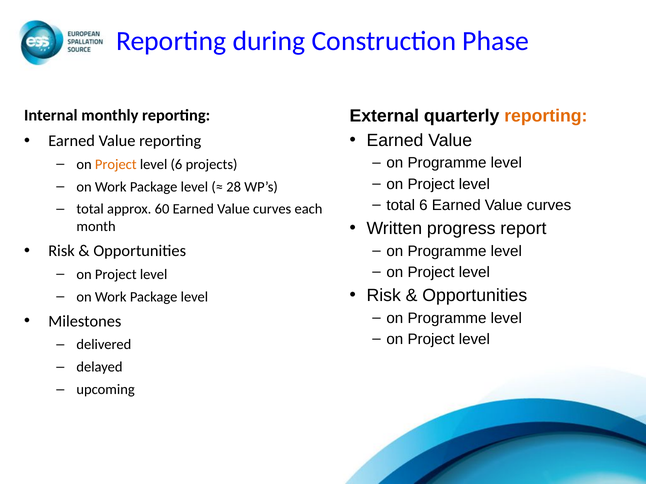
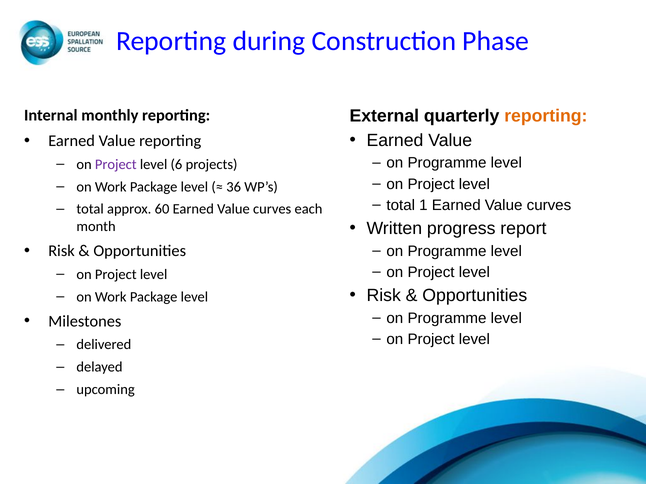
Project colour: orange -> purple (116, 164)
28: 28 -> 36 (234, 187)
total 6: 6 -> 1 (423, 206)
